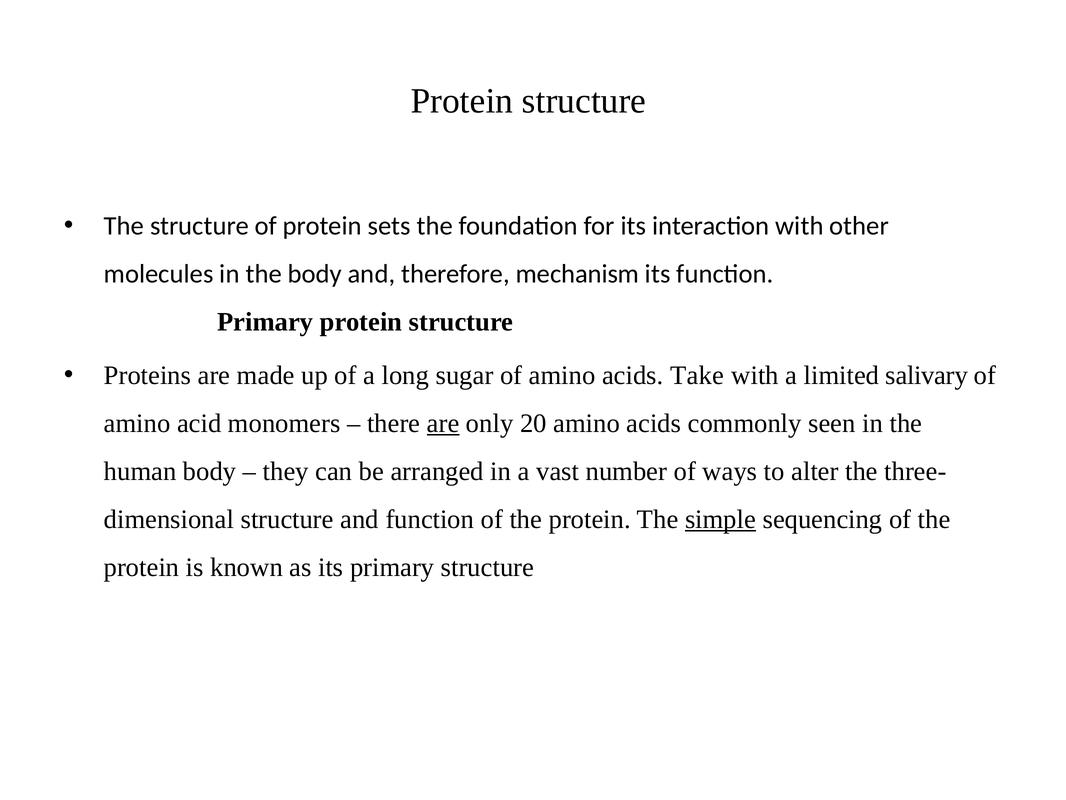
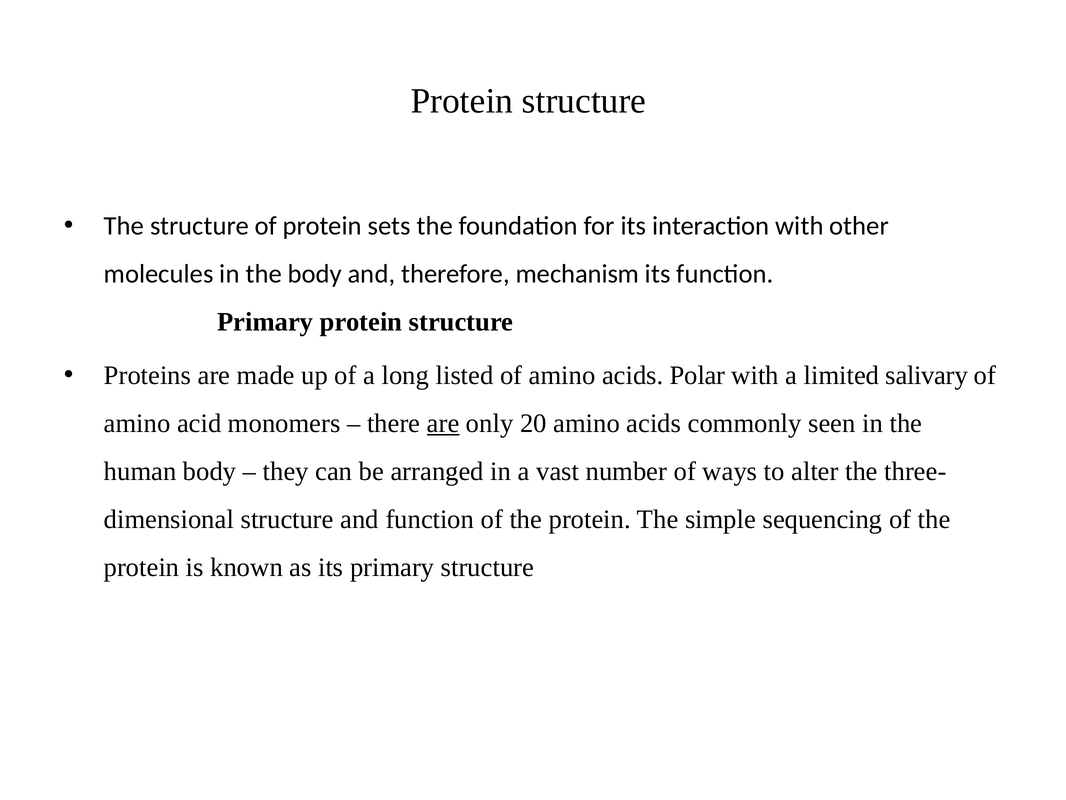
sugar: sugar -> listed (465, 375)
Take: Take -> Polar (697, 375)
simple underline: present -> none (720, 519)
